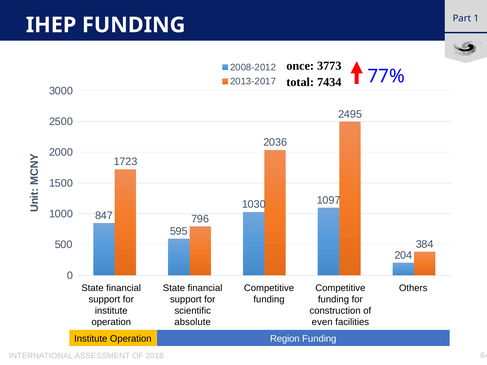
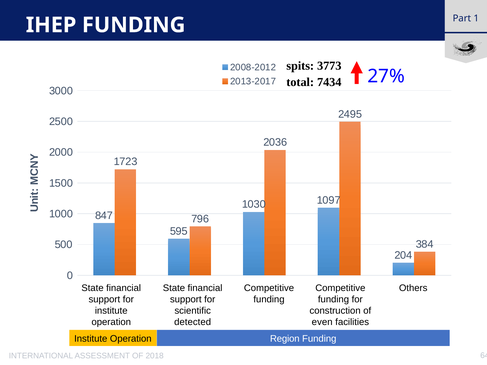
once: once -> spits (300, 66)
77%: 77% -> 27% (386, 76)
absolute: absolute -> detected (193, 322)
